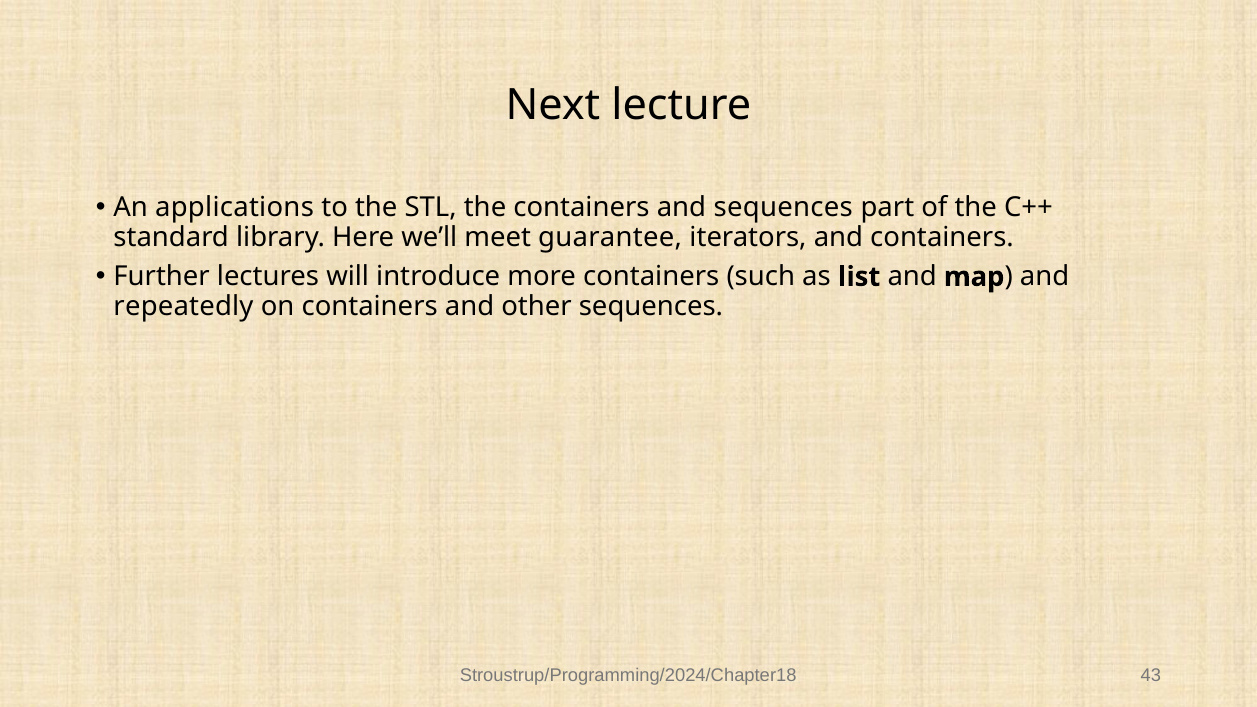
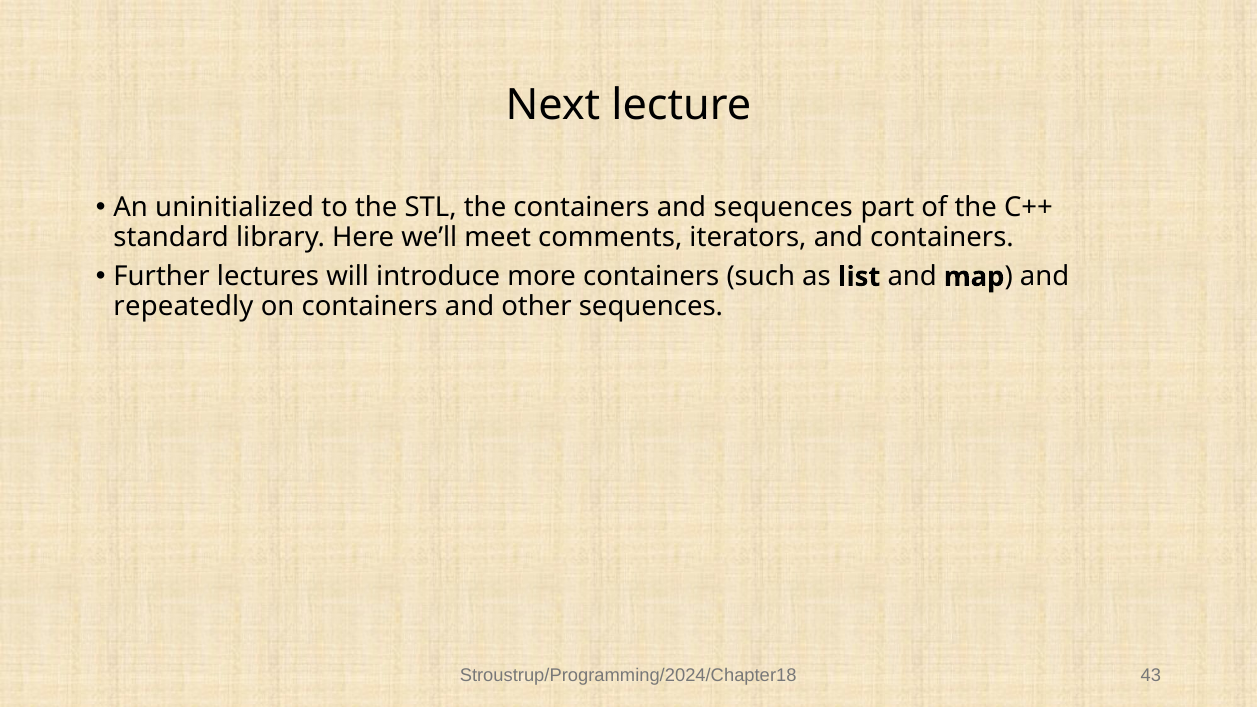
applications: applications -> uninitialized (235, 208)
guarantee: guarantee -> comments (610, 237)
